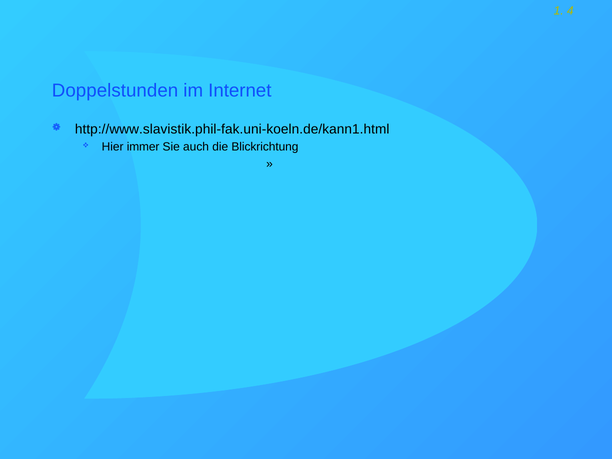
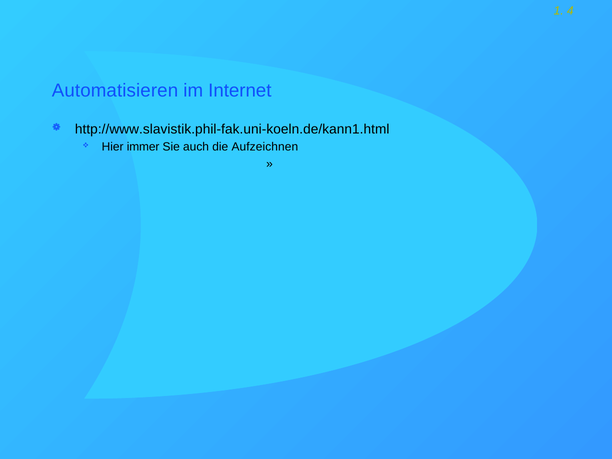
Doppelstunden: Doppelstunden -> Automatisieren (115, 91)
Blickrichtung: Blickrichtung -> Aufzeichnen (265, 147)
